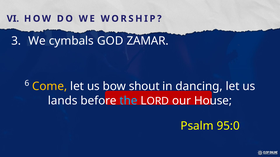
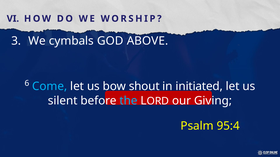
ZAMAR: ZAMAR -> ABOVE (147, 41)
Come colour: yellow -> light blue (50, 86)
dancing: dancing -> initiated (199, 86)
lands: lands -> silent (63, 101)
House: House -> Giving (213, 101)
95:0: 95:0 -> 95:4 (228, 126)
